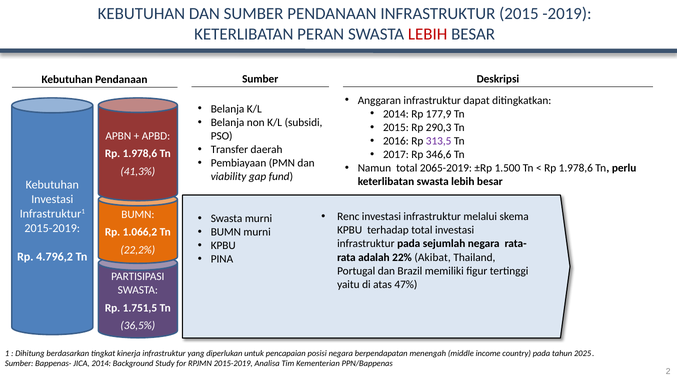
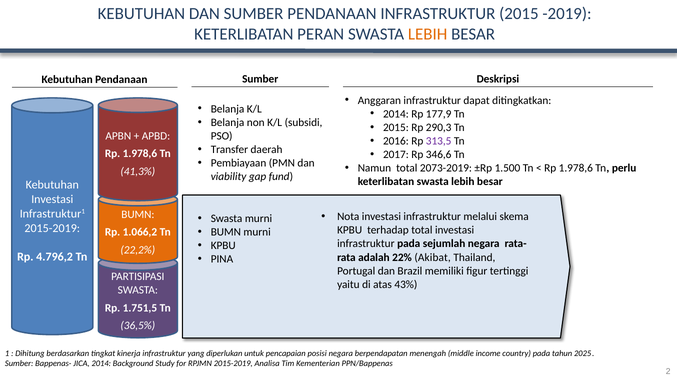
LEBIH colour: red -> orange (428, 34)
2065-2019: 2065-2019 -> 2073-2019 (446, 168)
Renc: Renc -> Nota (348, 217)
47%: 47% -> 43% (406, 284)
